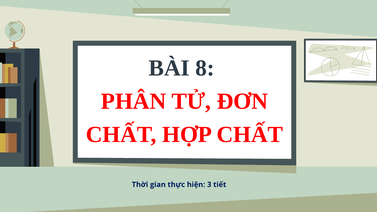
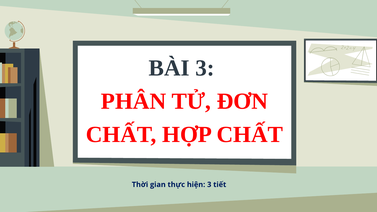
BÀI 8: 8 -> 3 (205, 68)
